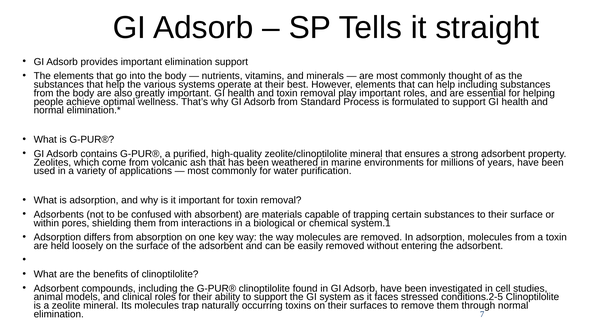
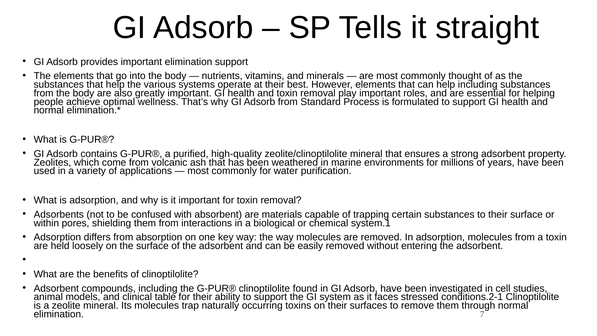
clinical roles: roles -> table (165, 297)
conditions.2-5: conditions.2-5 -> conditions.2-1 (472, 297)
